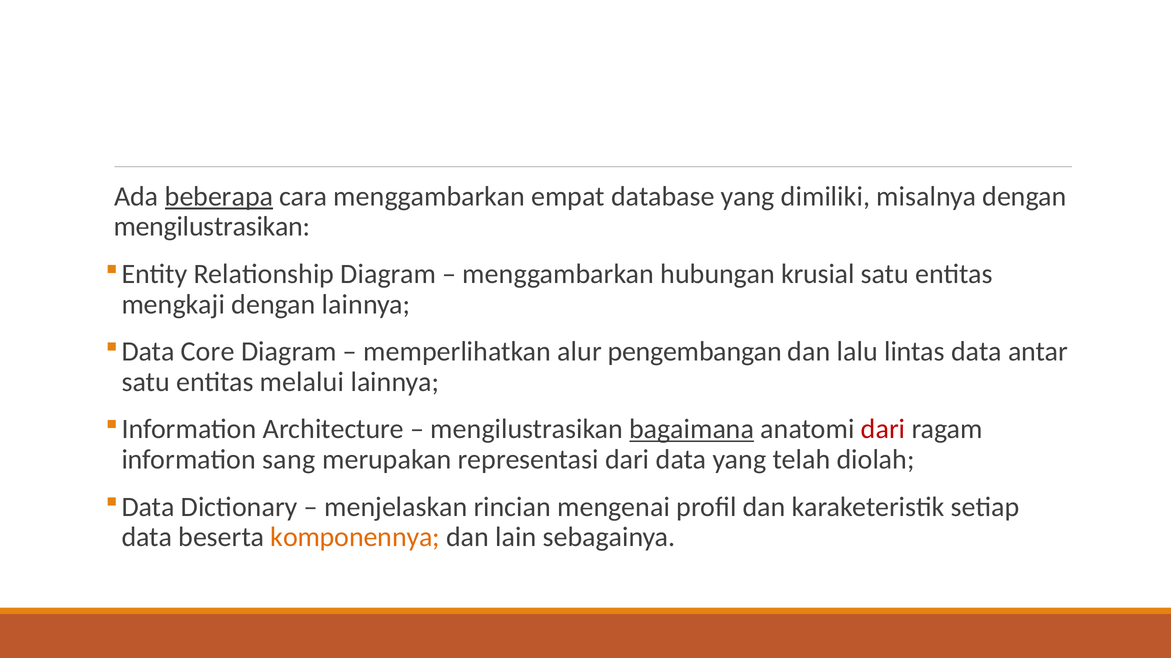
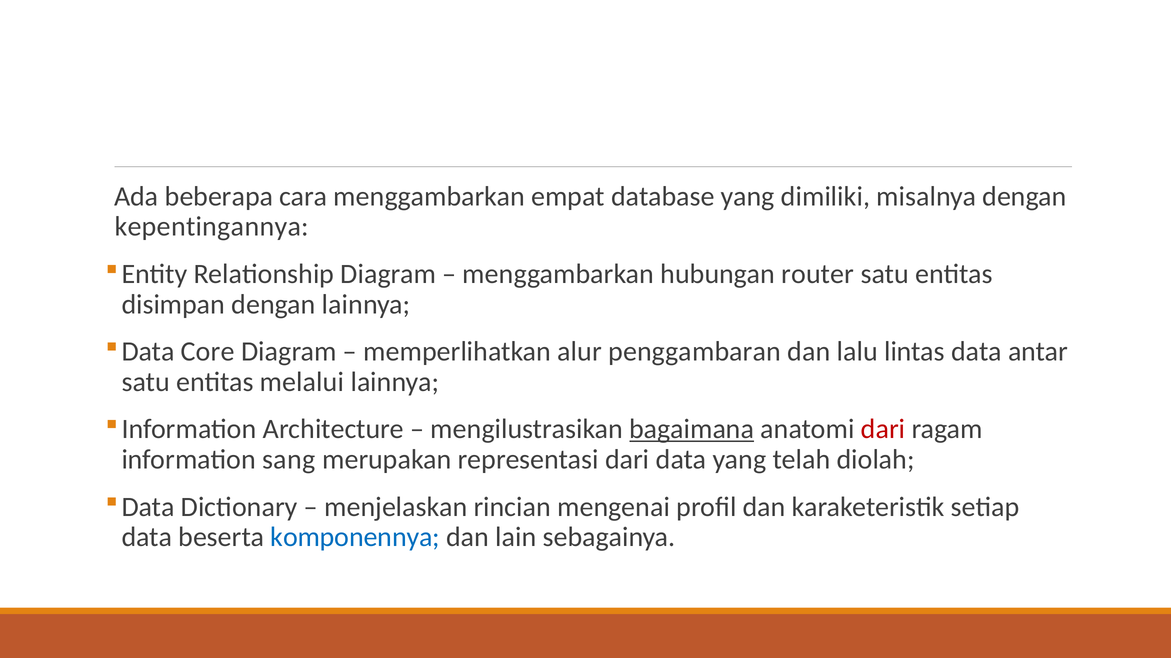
beberapa underline: present -> none (219, 197)
mengilustrasikan: mengilustrasikan -> kepentingannya (212, 227)
krusial: krusial -> router (818, 274)
mengkaji: mengkaji -> disimpan (173, 305)
pengembangan: pengembangan -> penggambaran (695, 352)
komponennya colour: orange -> blue (355, 538)
